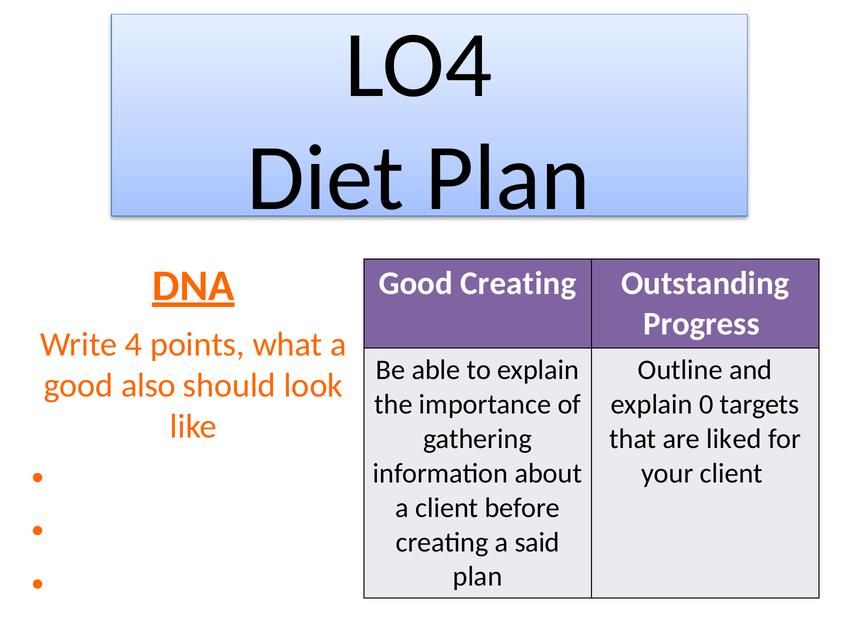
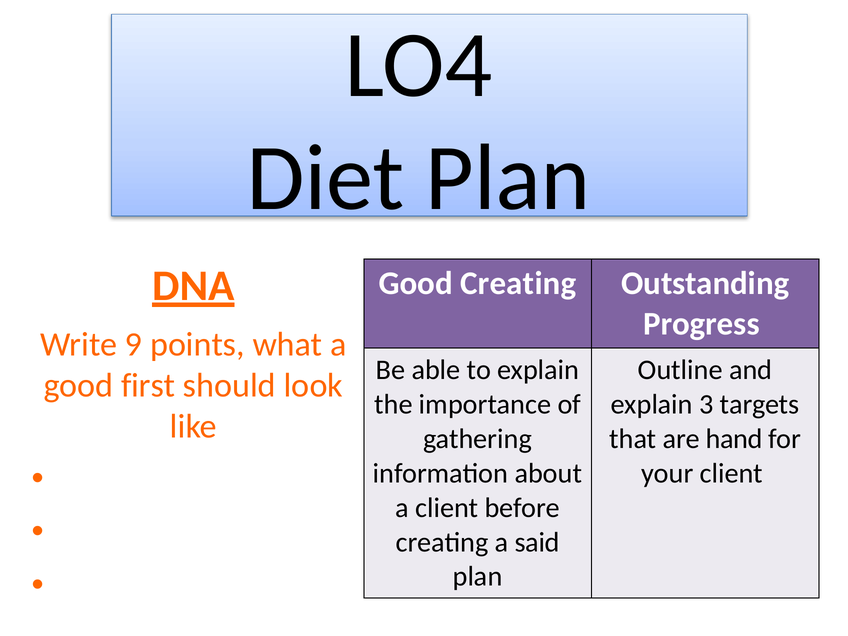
4: 4 -> 9 (134, 344)
also: also -> first (148, 385)
0: 0 -> 3 (706, 404)
liked: liked -> hand (734, 439)
